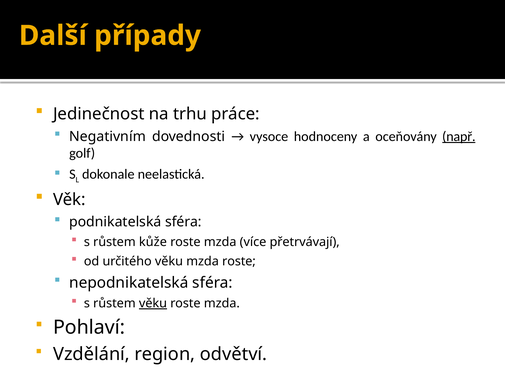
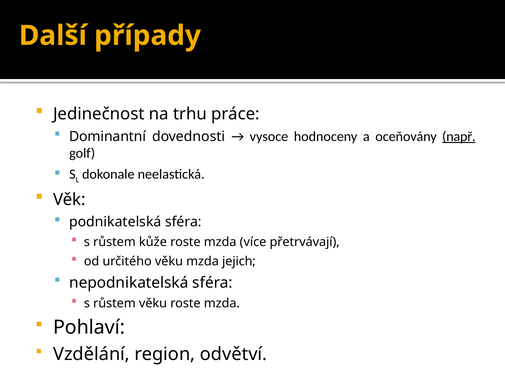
Negativním: Negativním -> Dominantní (108, 137)
mzda roste: roste -> jejich (239, 262)
věku underline: present -> none (153, 304)
